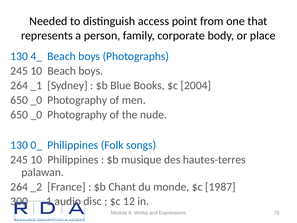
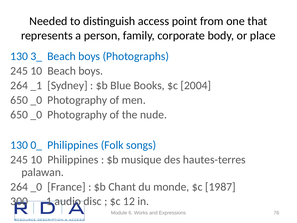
4_: 4_ -> 3_ (36, 56)
264 _2: _2 -> _0 (36, 187)
